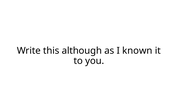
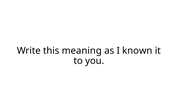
although: although -> meaning (82, 51)
